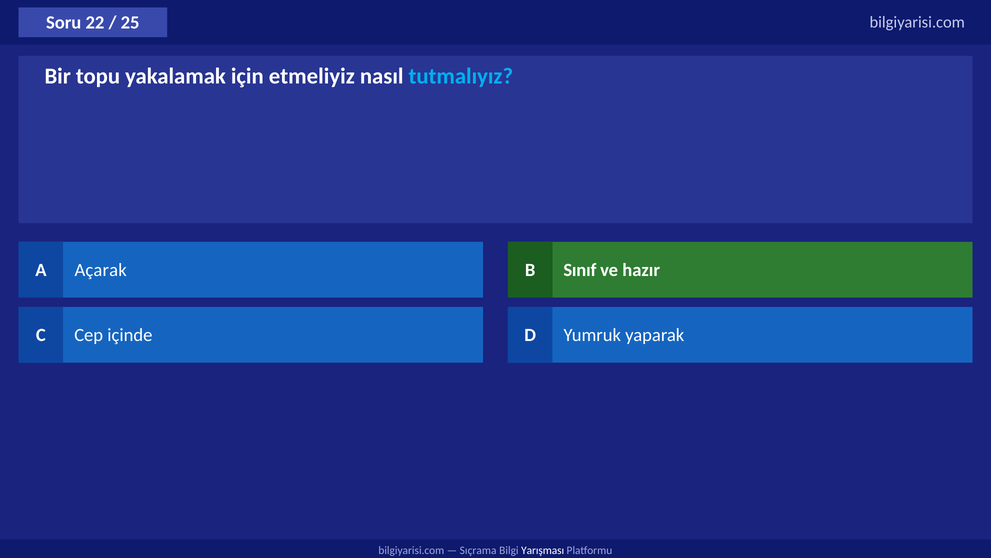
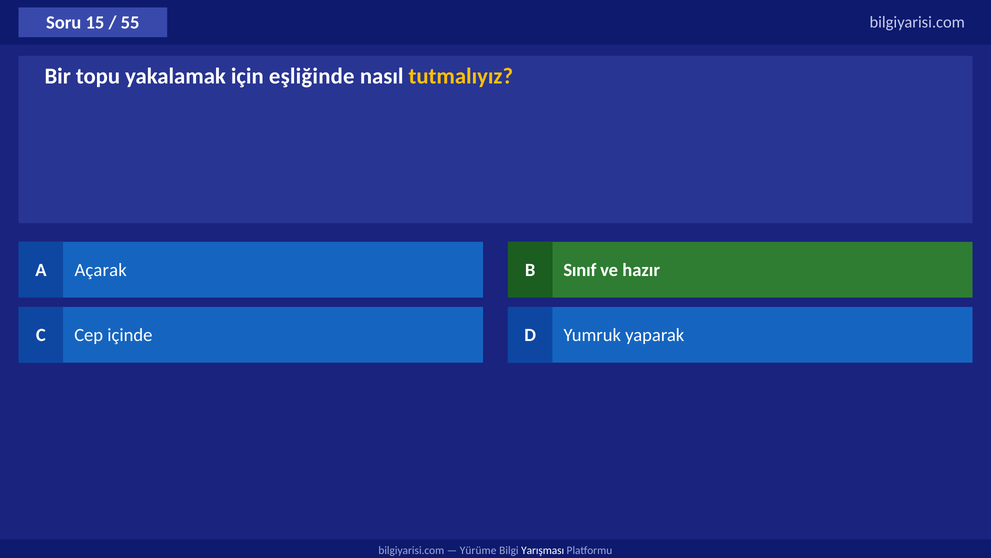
22: 22 -> 15 (95, 23)
25: 25 -> 55 (130, 23)
etmeliyiz: etmeliyiz -> eşliğinde (312, 76)
tutmalıyız colour: light blue -> yellow (461, 76)
Sıçrama: Sıçrama -> Yürüme (478, 550)
